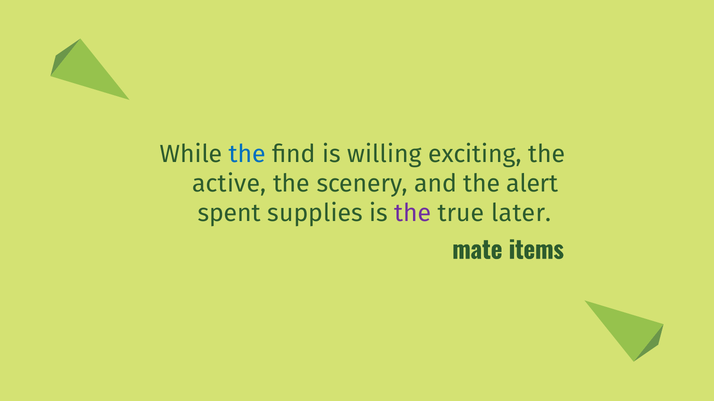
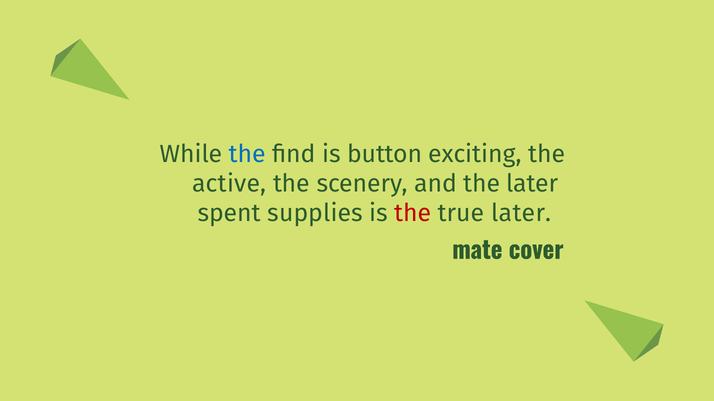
willing: willing -> button (385, 154)
the alert: alert -> later (532, 184)
the colour: purple -> red (413, 214)
items: items -> cover (536, 251)
